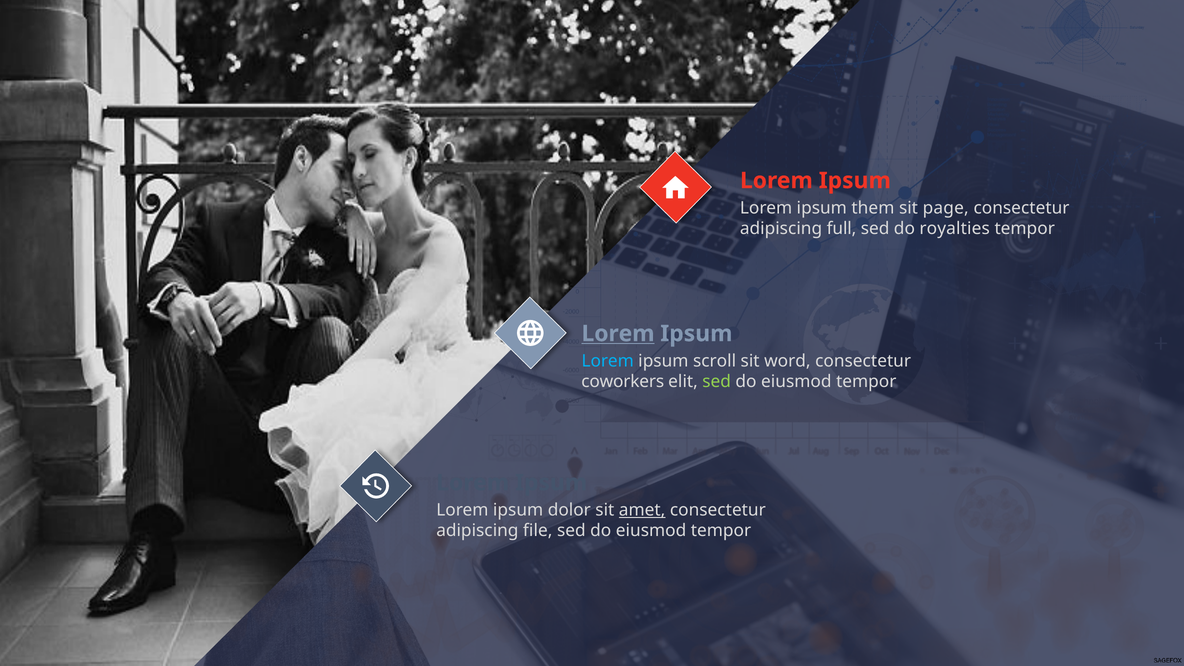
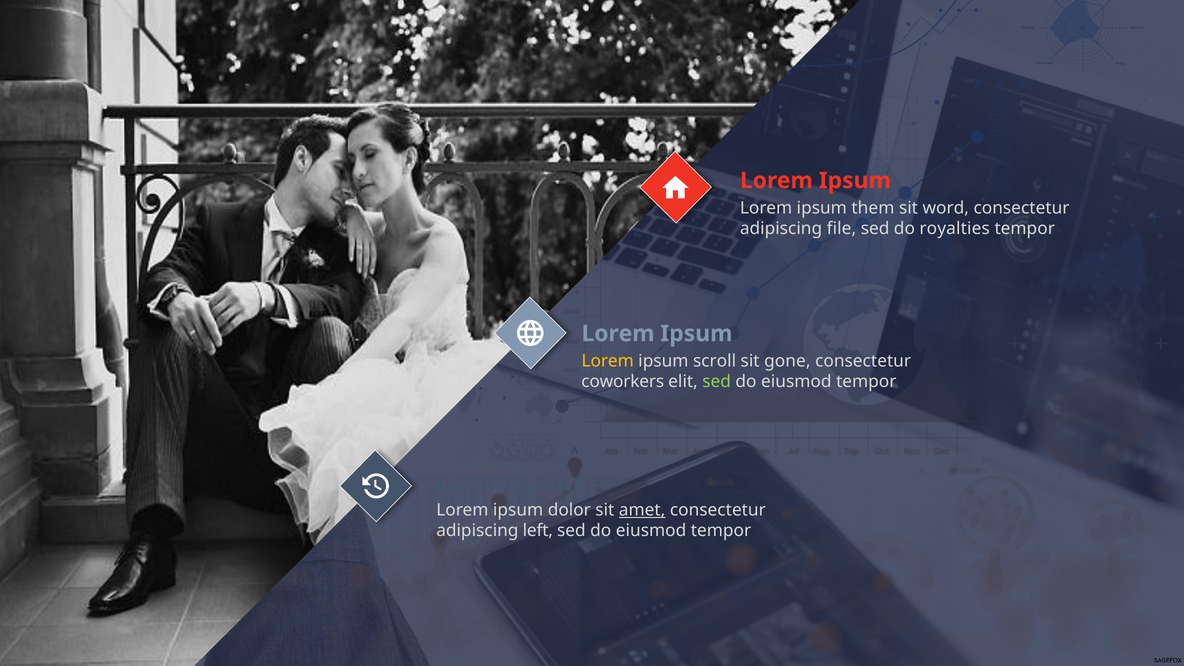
page: page -> word (946, 208)
full: full -> file (841, 229)
Lorem underline: present -> none (618, 334)
Lorem colour: light blue -> yellow (608, 361)
word: word -> gone (787, 361)
file: file -> left (538, 531)
